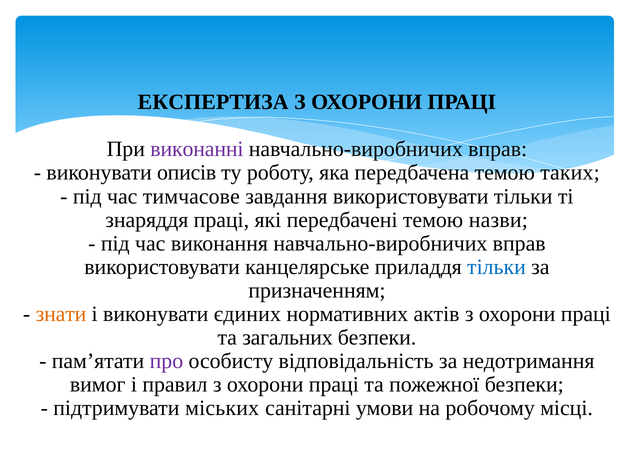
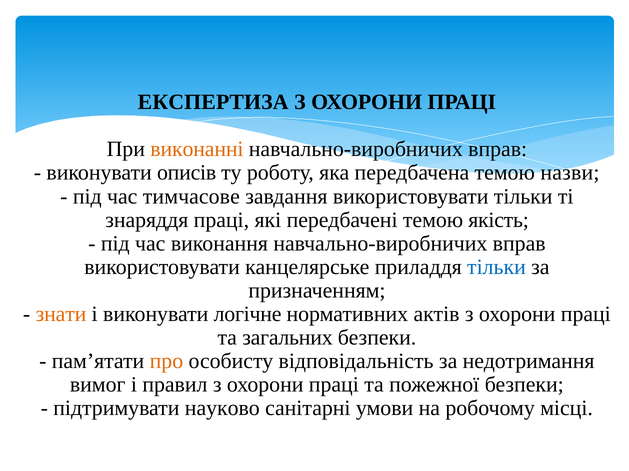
виконанні colour: purple -> orange (197, 149)
таких: таких -> назви (570, 173)
назви: назви -> якість (499, 220)
єдиних: єдиних -> логічне (248, 314)
про colour: purple -> orange (166, 362)
міських: міських -> науково (222, 409)
